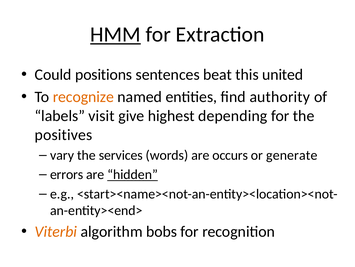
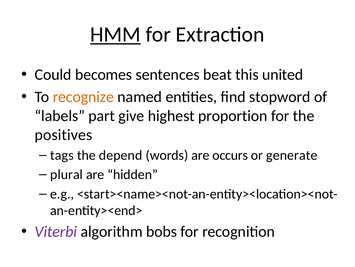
positions: positions -> becomes (104, 74)
authority: authority -> stopword (280, 97)
visit: visit -> part (102, 116)
depending: depending -> proportion (233, 116)
vary: vary -> tags (62, 155)
services: services -> depend (121, 155)
errors: errors -> plural (67, 174)
hidden underline: present -> none (133, 174)
Viterbi colour: orange -> purple (56, 231)
